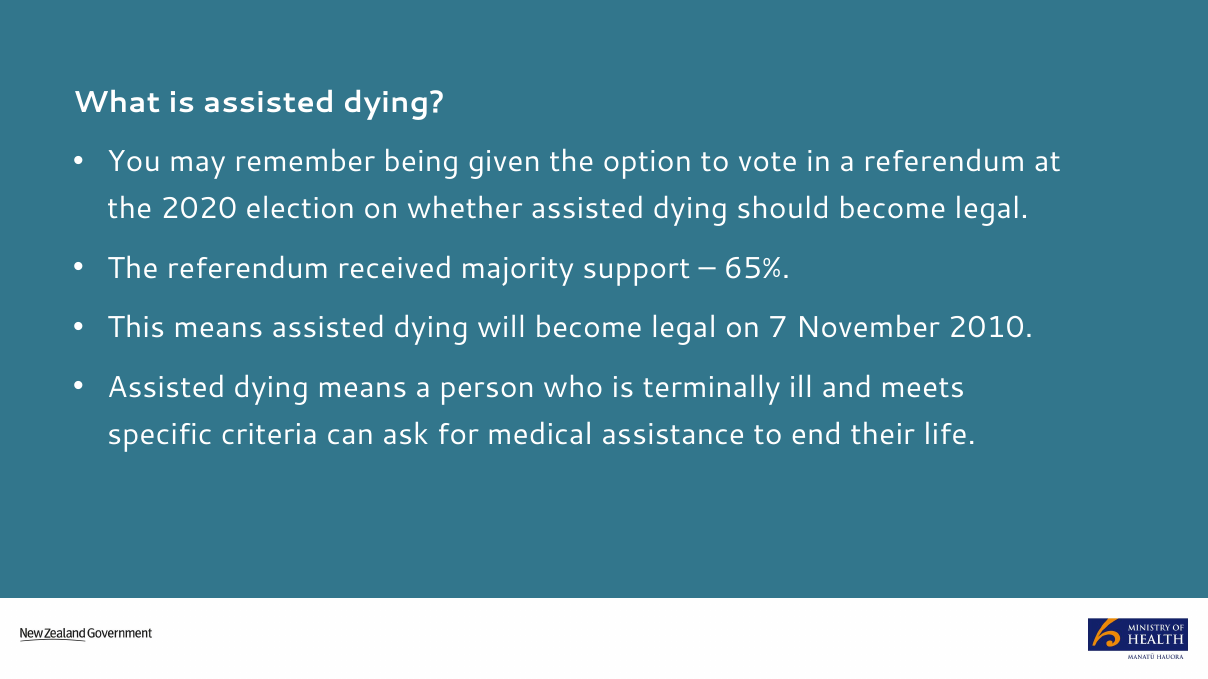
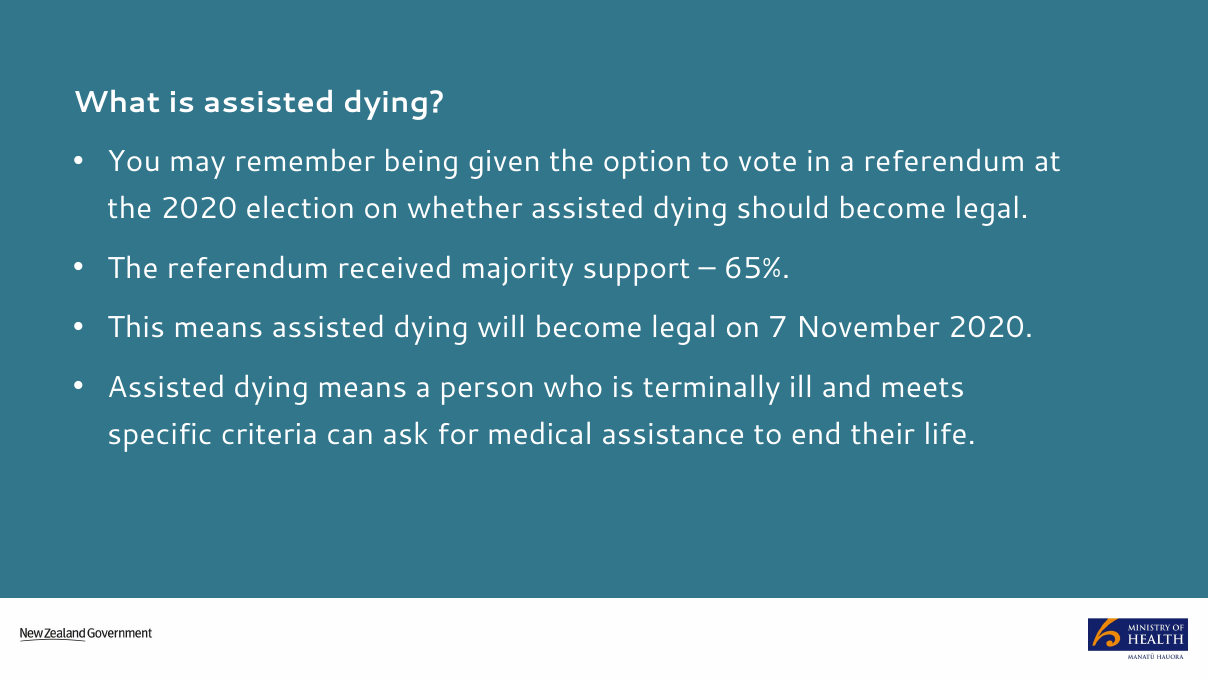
November 2010: 2010 -> 2020 (991, 328)
